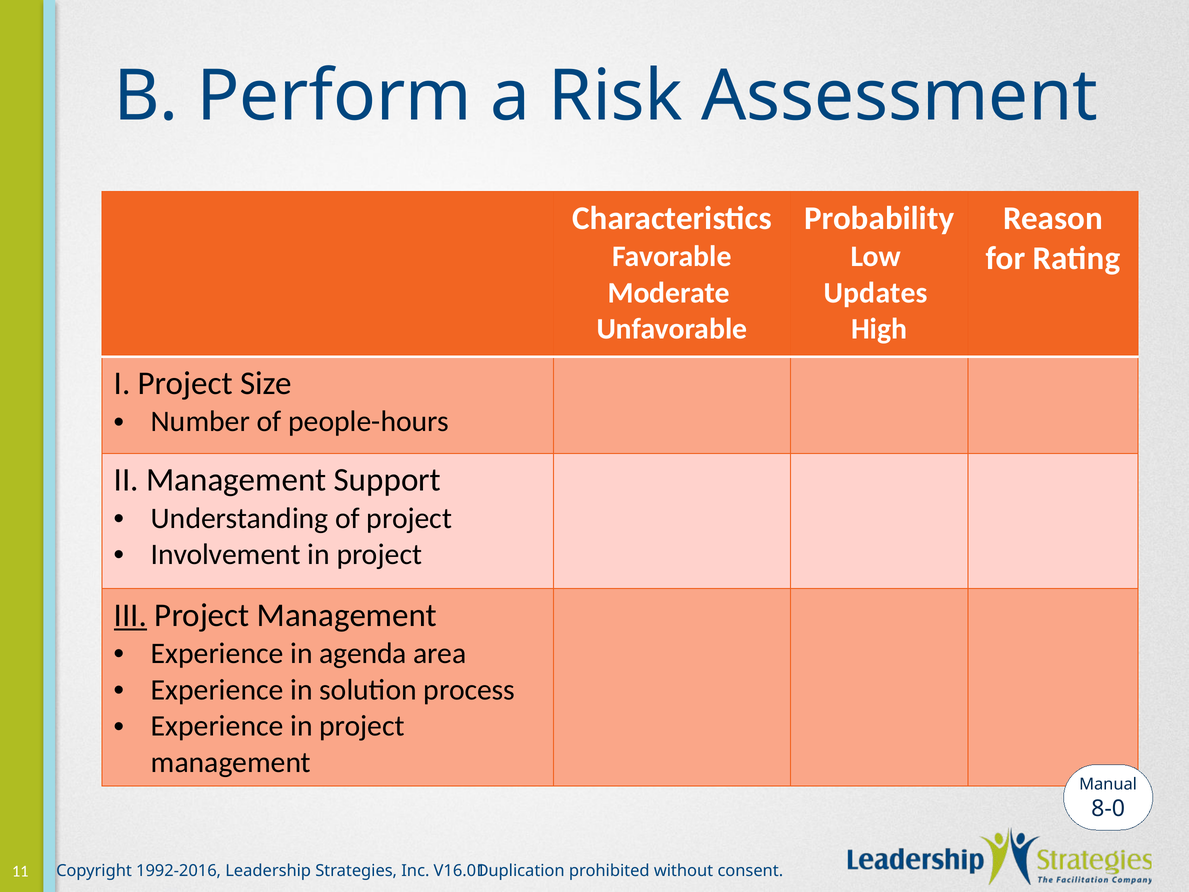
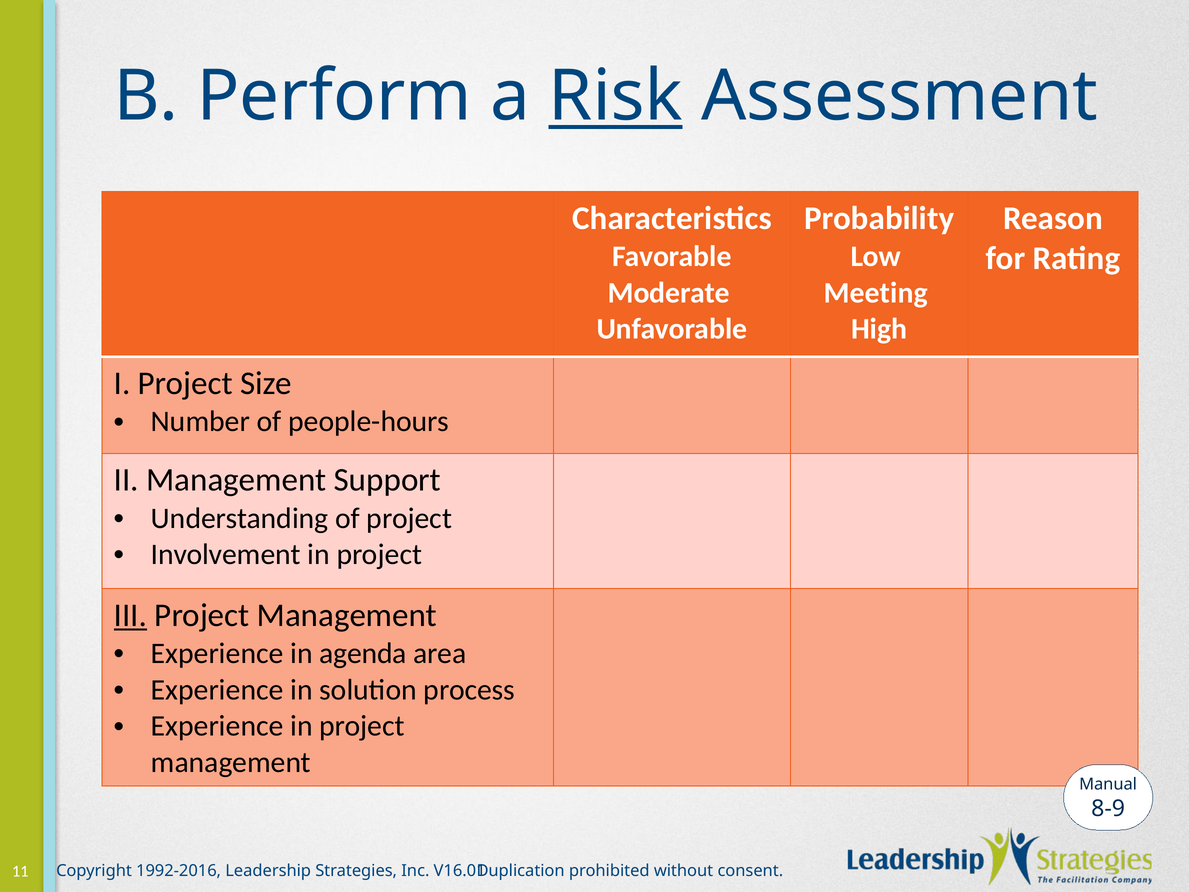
Risk underline: none -> present (616, 96)
Updates: Updates -> Meeting (876, 293)
8-0: 8-0 -> 8-9 (1108, 809)
